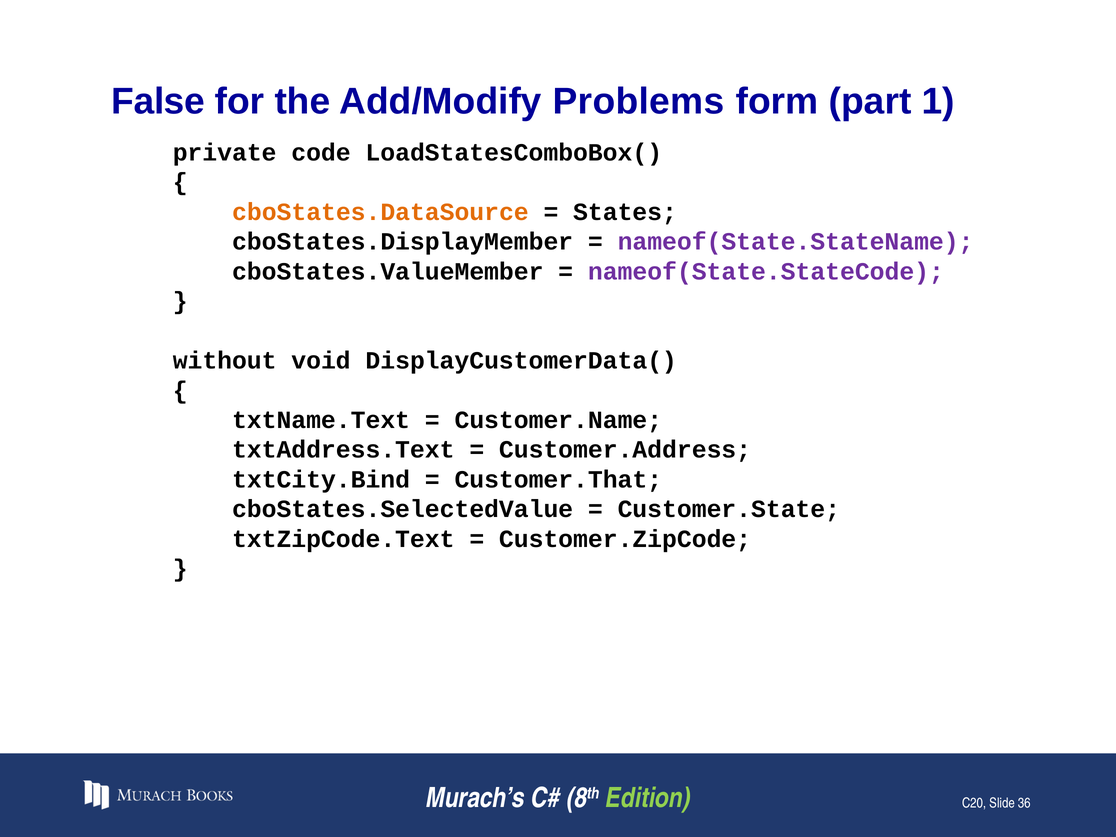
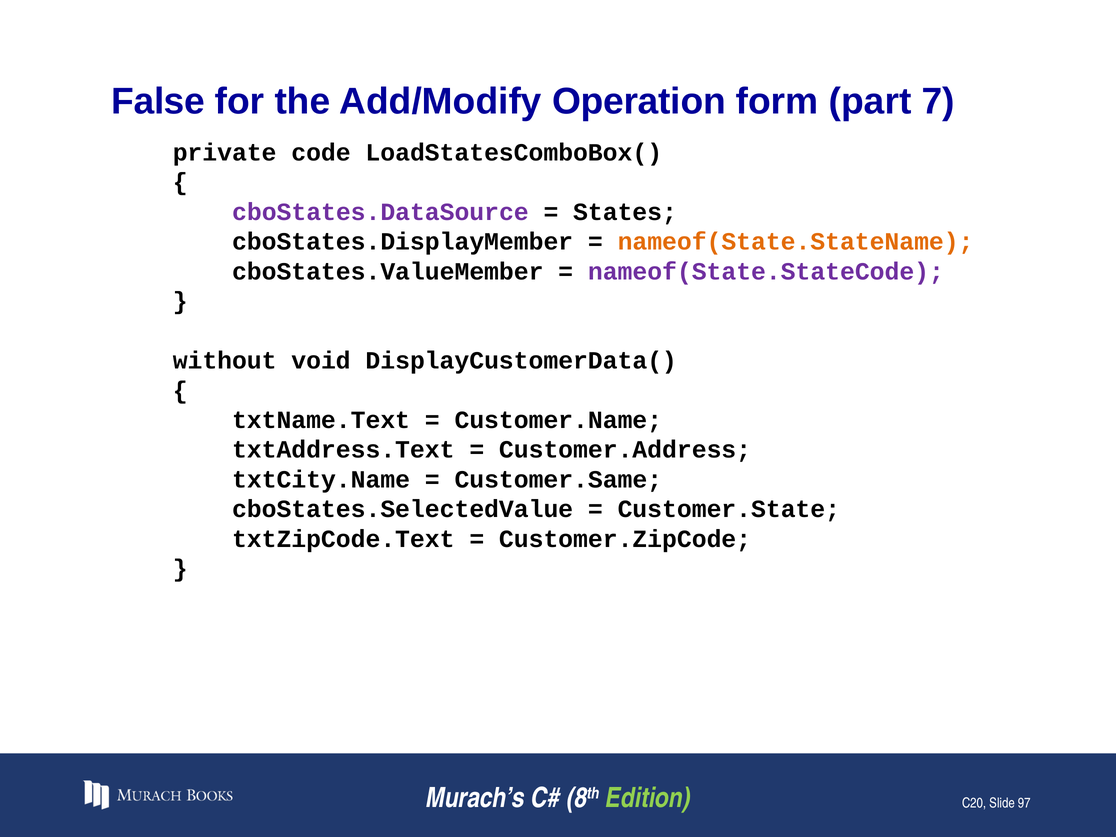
Problems: Problems -> Operation (639, 101)
1: 1 -> 7 (938, 101)
cboStates.DataSource colour: orange -> purple (380, 212)
nameof(State.StateName colour: purple -> orange (796, 242)
txtCity.Bind: txtCity.Bind -> txtCity.Name (321, 480)
Customer.That: Customer.That -> Customer.Same (558, 480)
36: 36 -> 97 (1024, 803)
